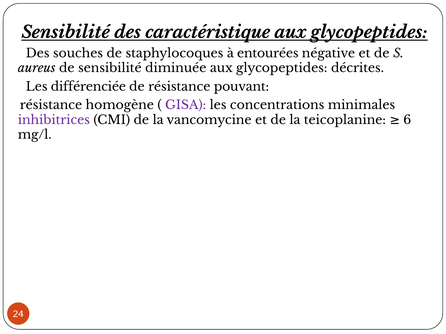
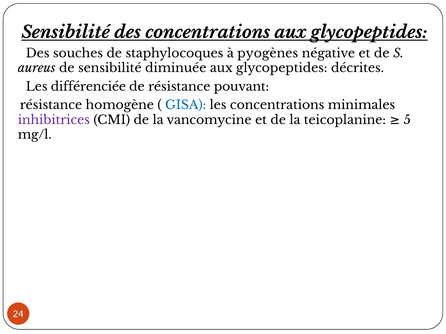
des caractéristique: caractéristique -> concentrations (208, 32)
entourées: entourées -> pyogènes (268, 53)
GISA colour: purple -> blue (186, 105)
6: 6 -> 5 (407, 120)
